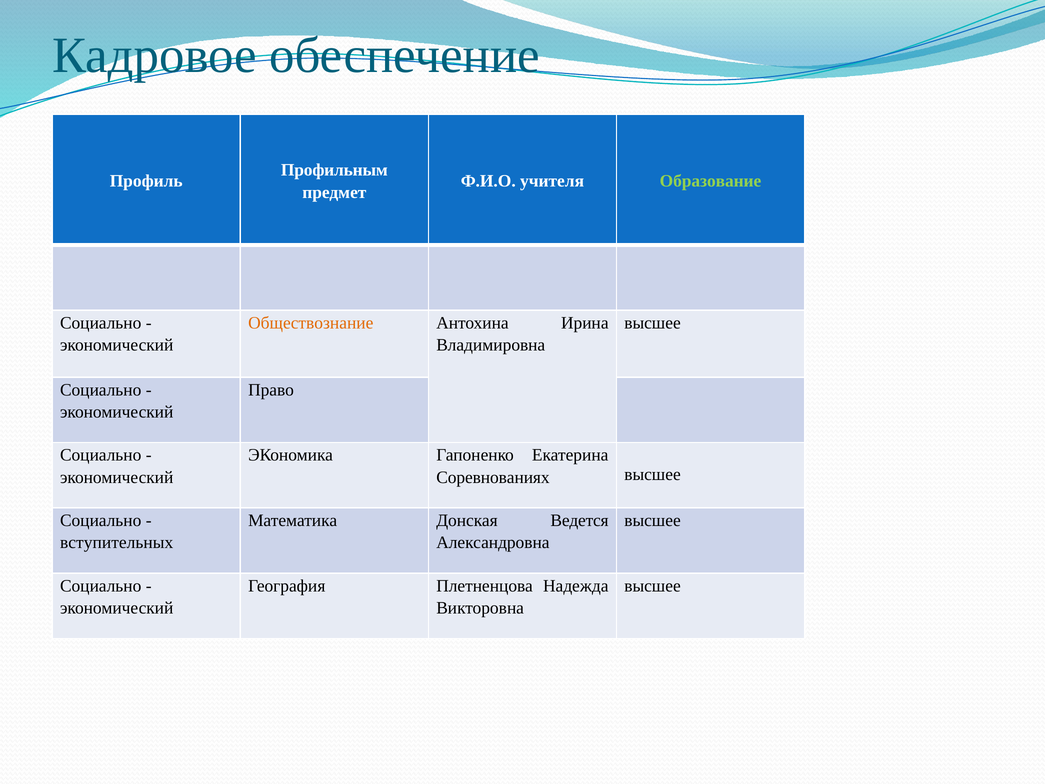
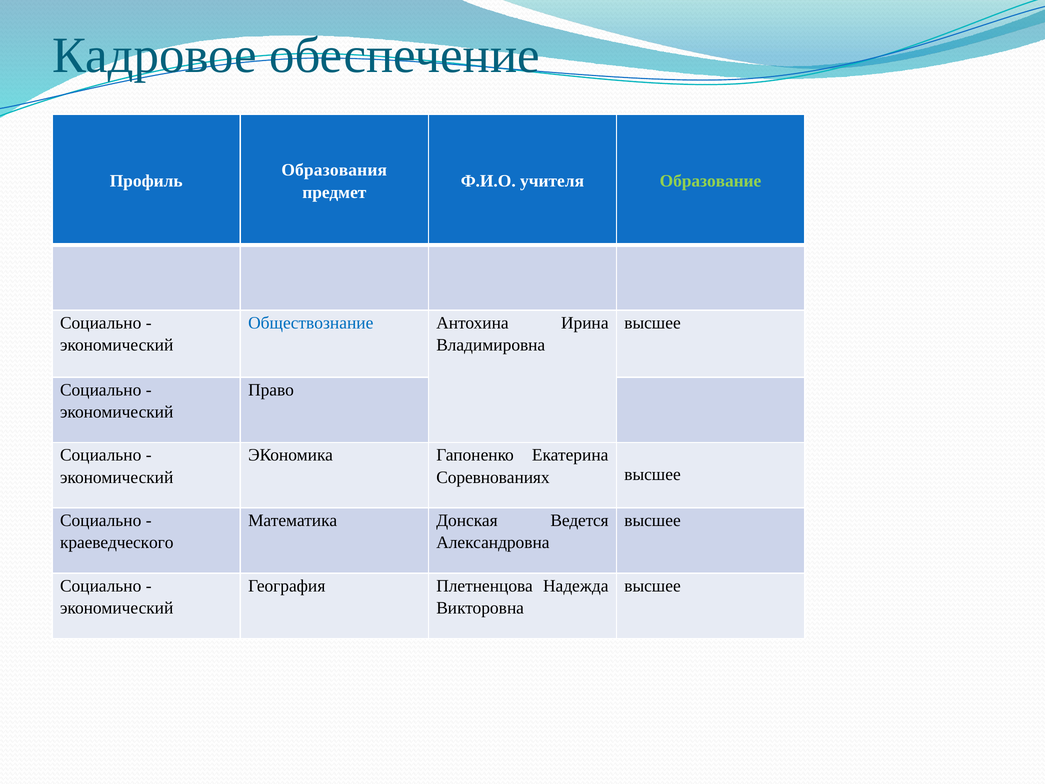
Профильным: Профильным -> Образования (334, 170)
Обществознание colour: orange -> blue (311, 323)
вступительных: вступительных -> краеведческого (117, 543)
